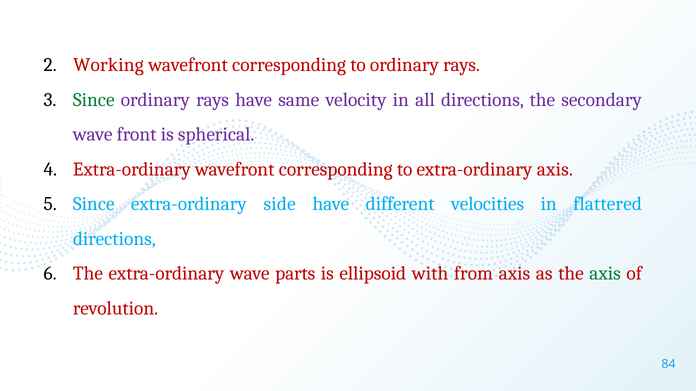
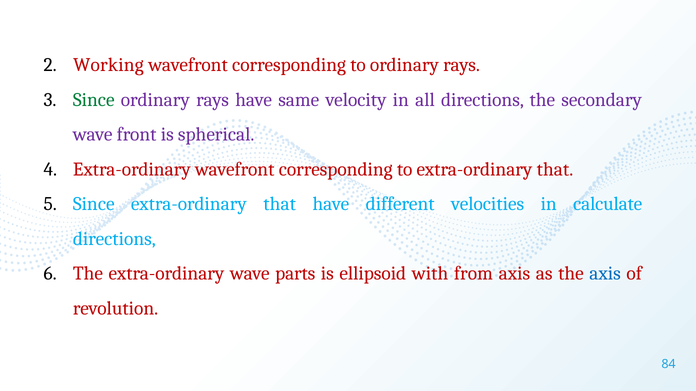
to extra-ordinary axis: axis -> that (555, 169)
Since extra-ordinary side: side -> that (280, 204)
flattered: flattered -> calculate (608, 204)
axis colour: green -> blue (605, 274)
